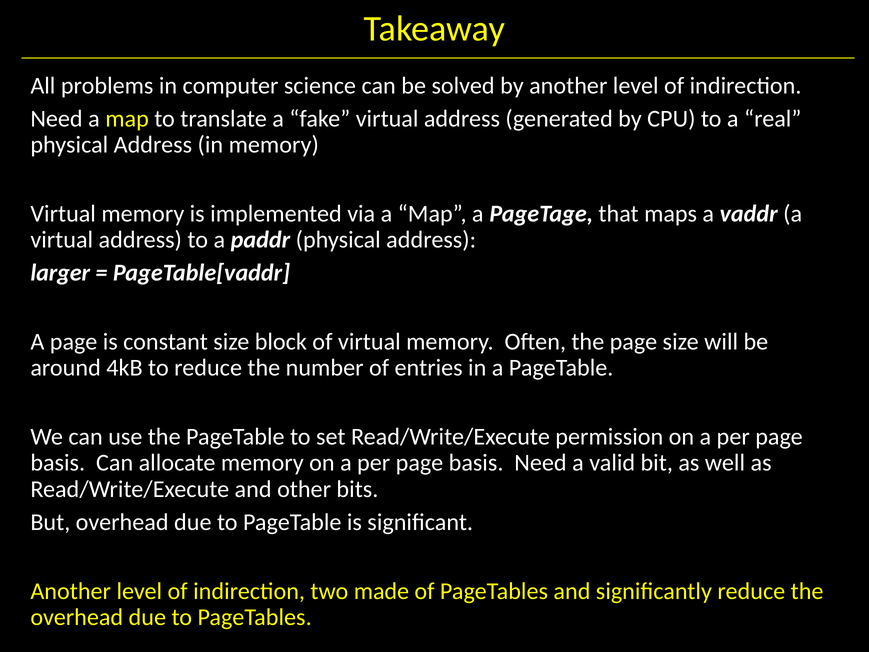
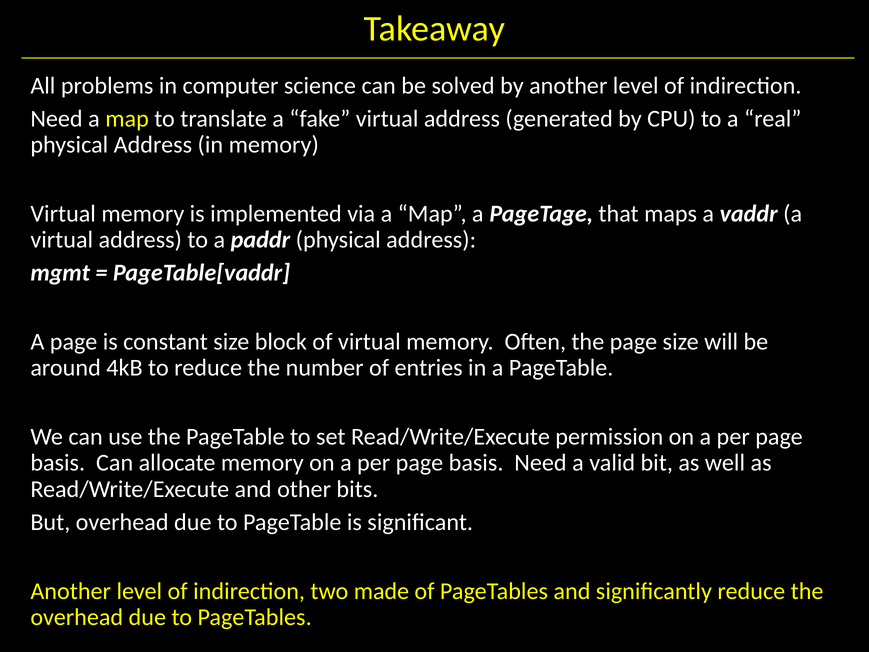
larger: larger -> mgmt (60, 273)
